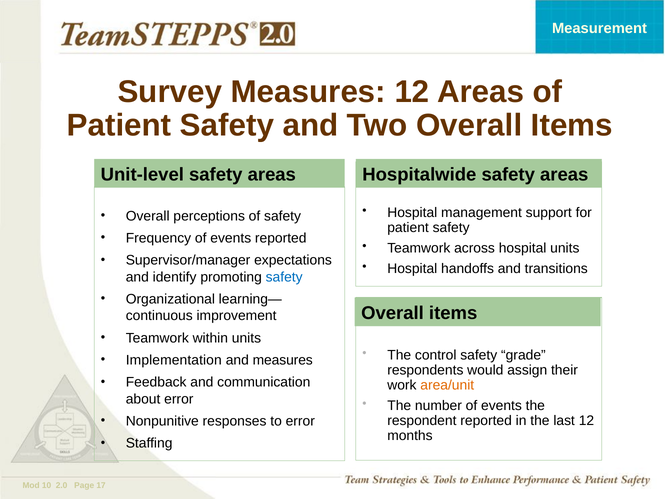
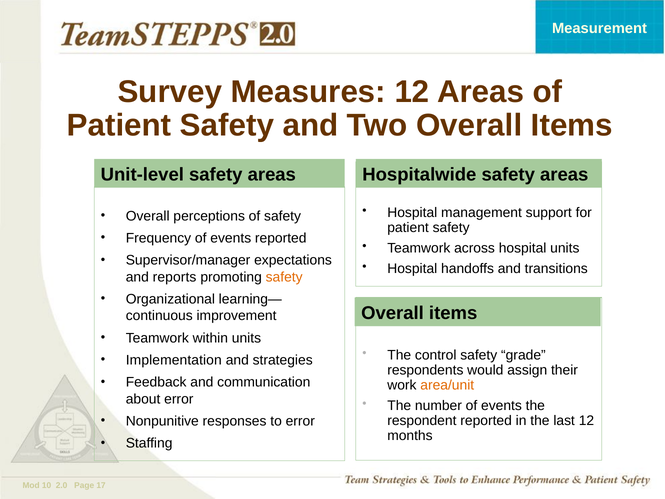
identify: identify -> reports (175, 277)
safety colour: blue -> orange (284, 277)
and measures: measures -> strategies (283, 360)
